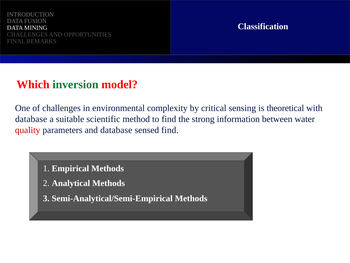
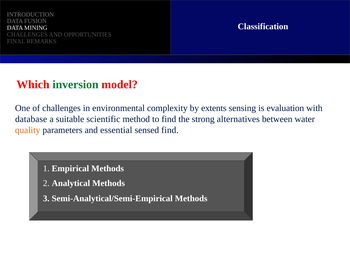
critical: critical -> extents (214, 108)
theoretical: theoretical -> evaluation (285, 108)
information: information -> alternatives (238, 119)
quality colour: red -> orange (28, 130)
and database: database -> essential (116, 130)
